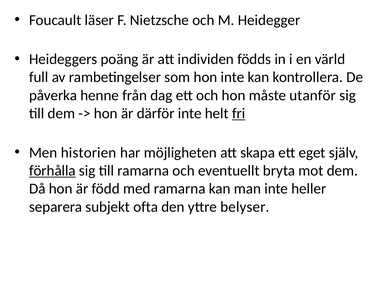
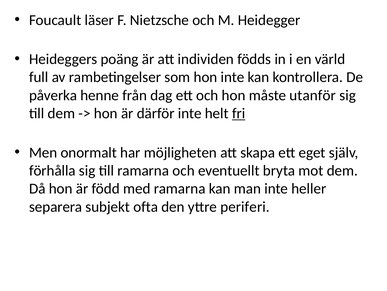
historien: historien -> onormalt (89, 152)
förhålla underline: present -> none (52, 170)
belyser: belyser -> periferi (245, 206)
